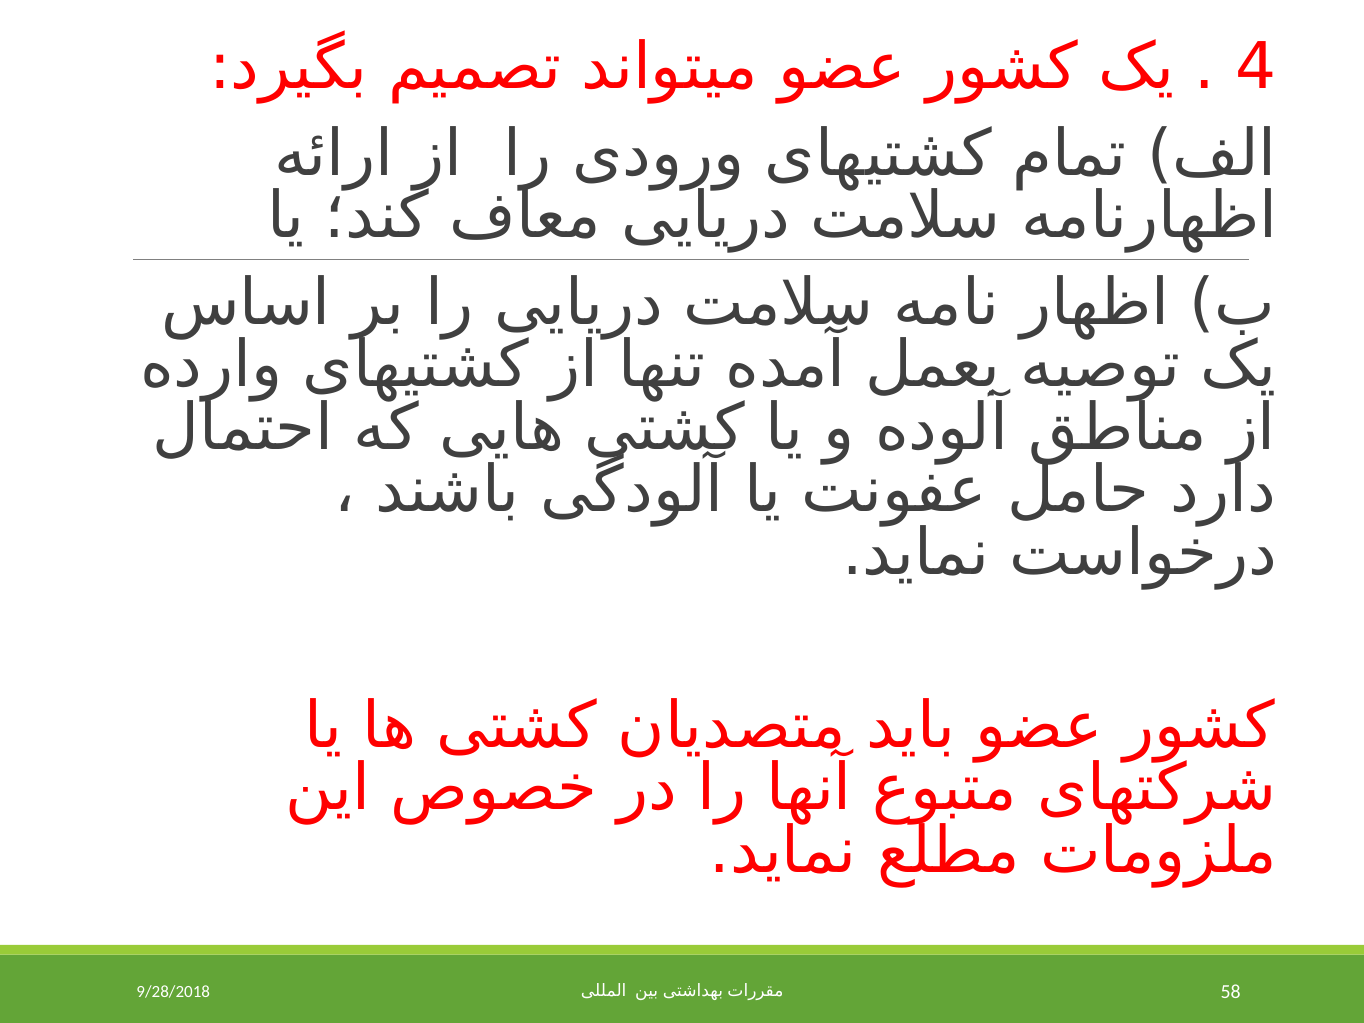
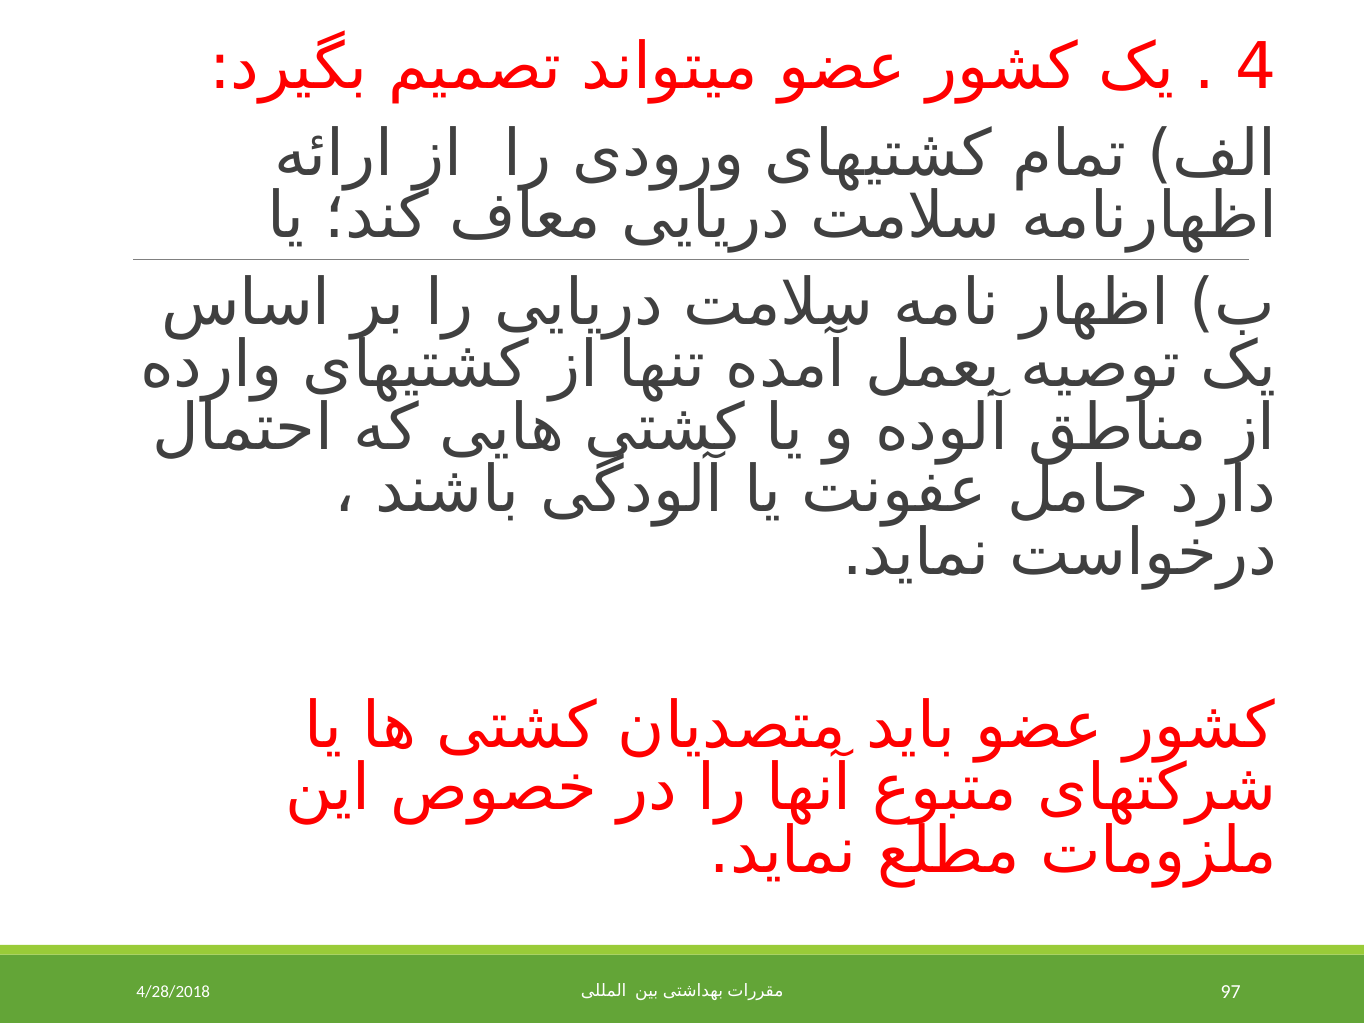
58: 58 -> 97 (1231, 992)
9/28/2018: 9/28/2018 -> 4/28/2018 (173, 992)
